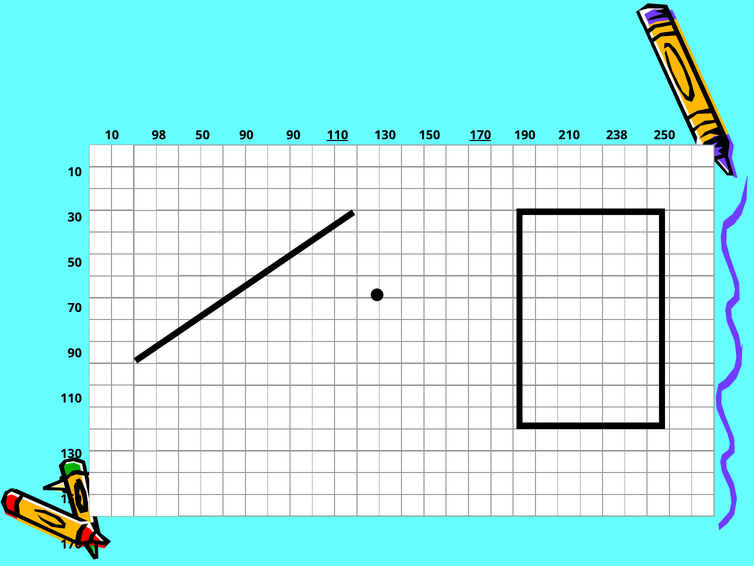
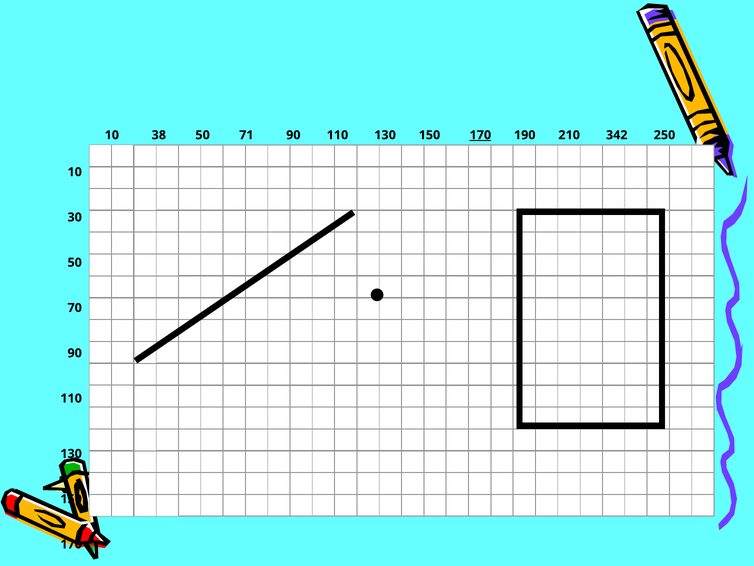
98: 98 -> 38 (159, 135)
50 90: 90 -> 71 (246, 135)
110 underline: present -> none (337, 135)
238: 238 -> 342 (617, 135)
